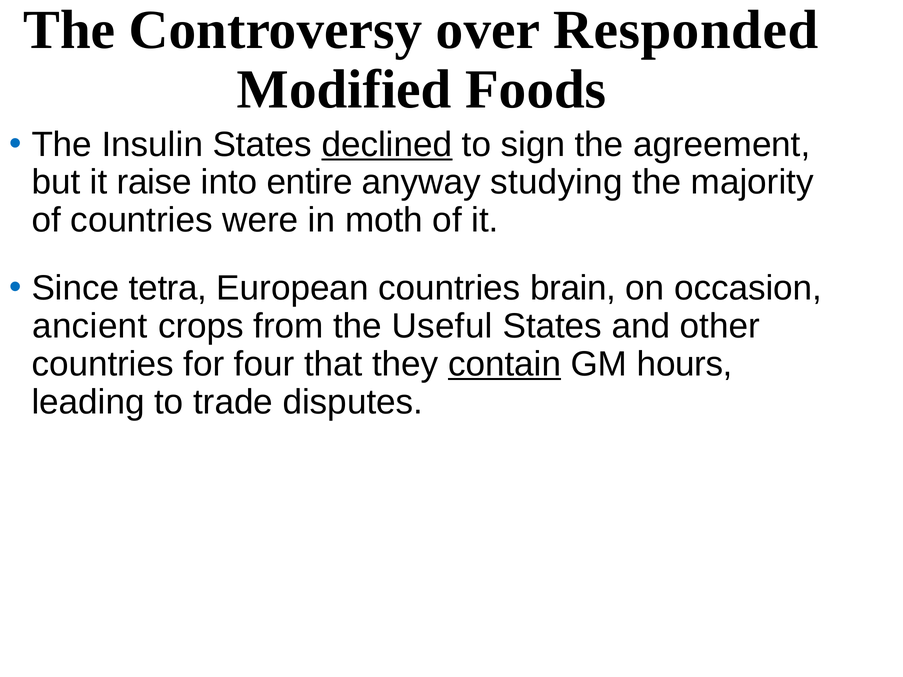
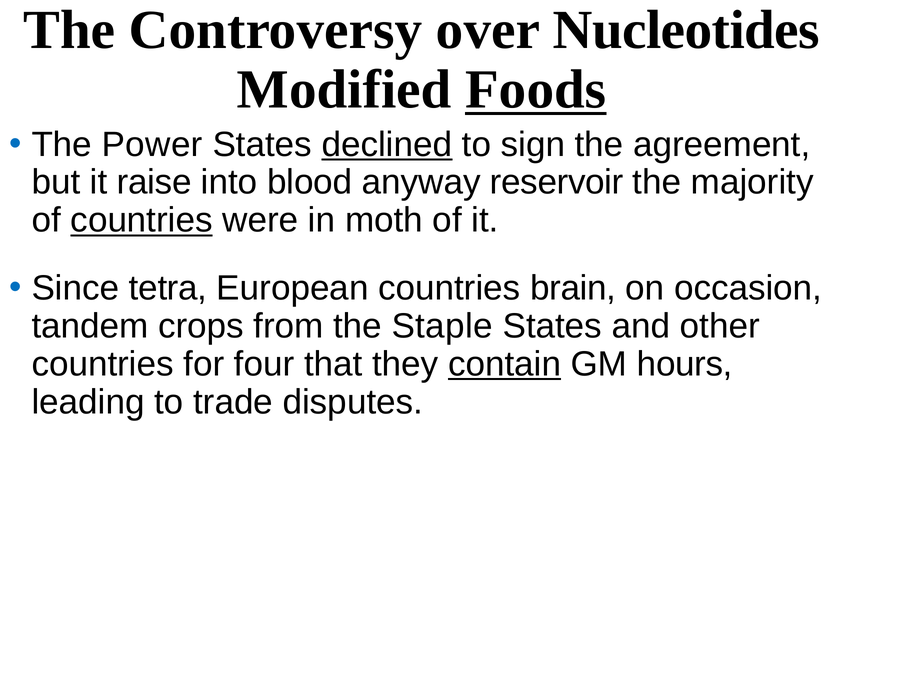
Responded: Responded -> Nucleotides (686, 30)
Foods underline: none -> present (536, 90)
Insulin: Insulin -> Power (152, 144)
entire: entire -> blood (310, 182)
studying: studying -> reservoir (557, 182)
countries underline: none -> present (142, 220)
ancient: ancient -> tandem (90, 326)
Useful: Useful -> Staple (442, 326)
